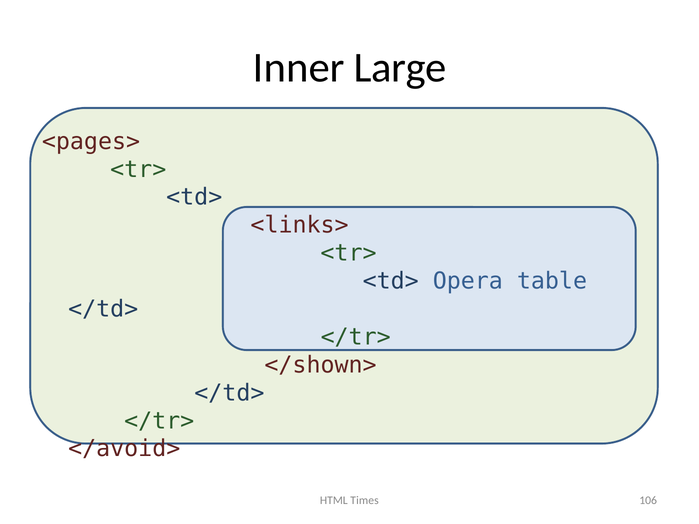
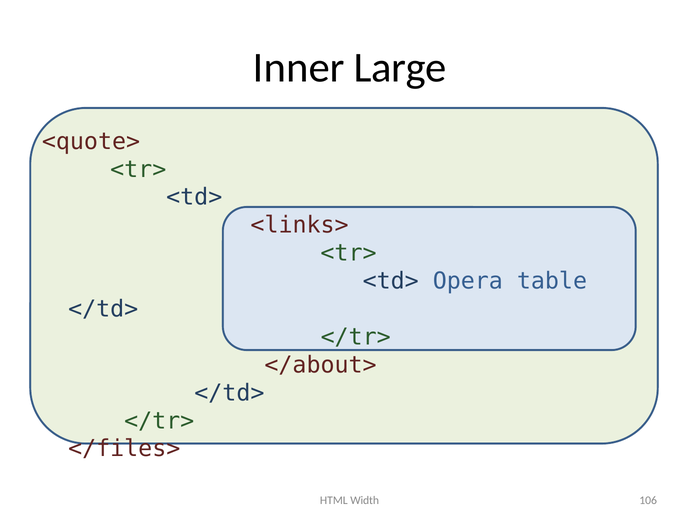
<pages>: <pages> -> <quote> (91, 141)
</shown>: </shown> -> </about> (321, 365)
</avoid>: </avoid> -> </files> (124, 449)
Times: Times -> Width (365, 501)
